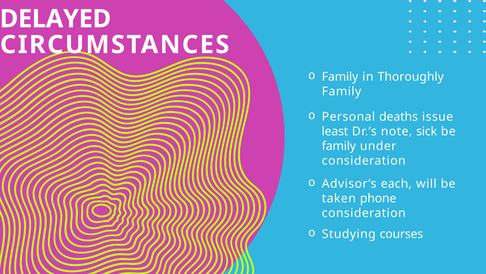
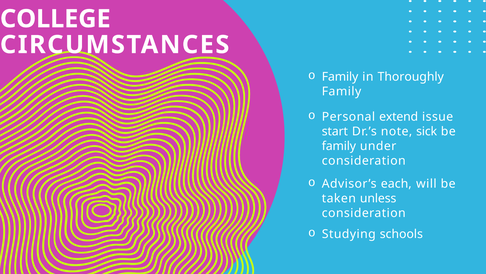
DELAYED: DELAYED -> COLLEGE (55, 19)
deaths: deaths -> extend (399, 117)
least: least -> start (335, 131)
phone: phone -> unless (378, 198)
courses: courses -> schools (401, 234)
